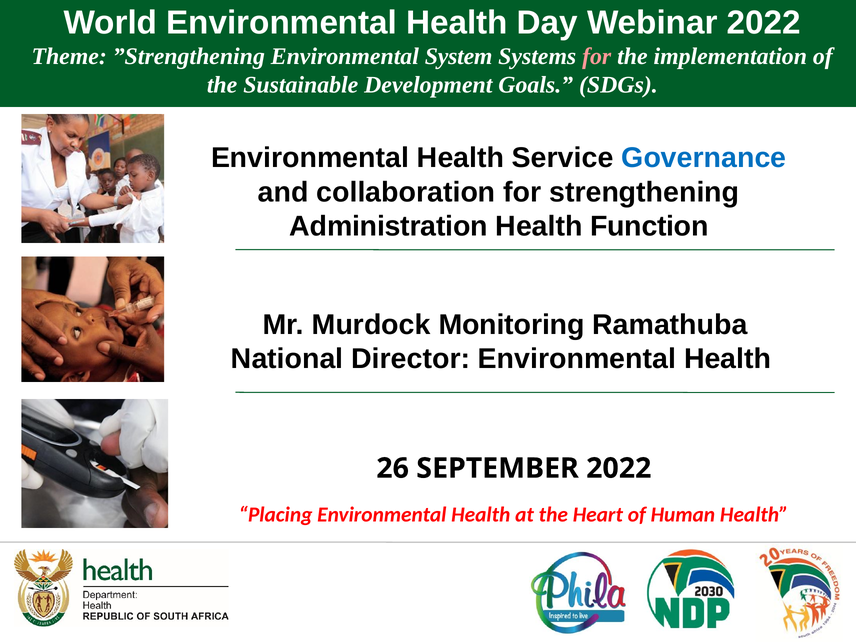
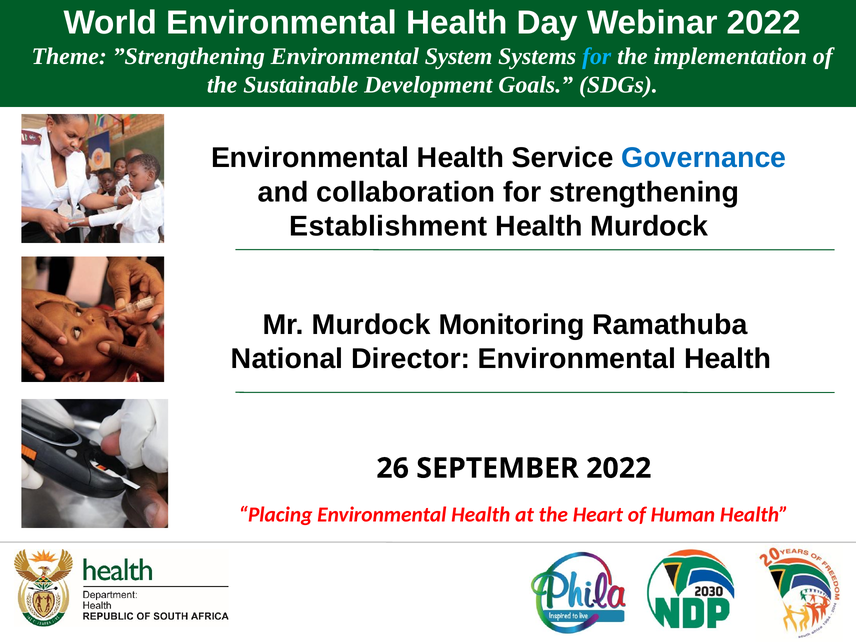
for colour: pink -> light blue (597, 56)
Administration: Administration -> Establishment (388, 226)
Health Function: Function -> Murdock (649, 226)
